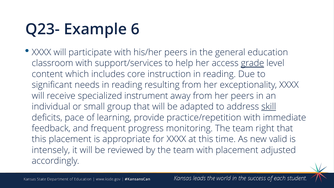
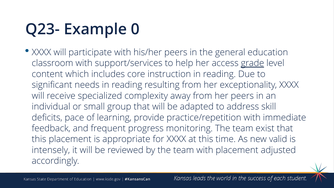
6: 6 -> 0 (135, 29)
instrument: instrument -> complexity (146, 96)
skill underline: present -> none (269, 107)
right: right -> exist (265, 128)
